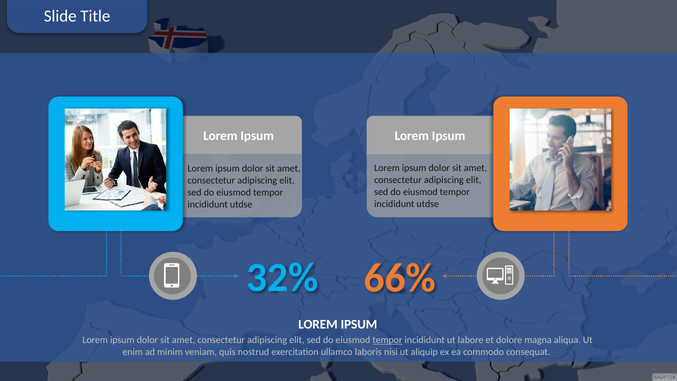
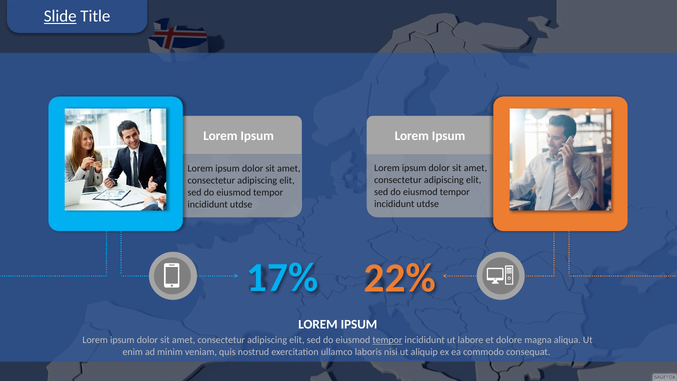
Slide underline: none -> present (60, 16)
32%: 32% -> 17% (282, 278)
66%: 66% -> 22% (400, 278)
